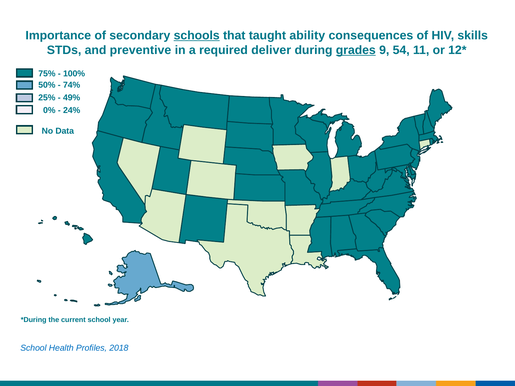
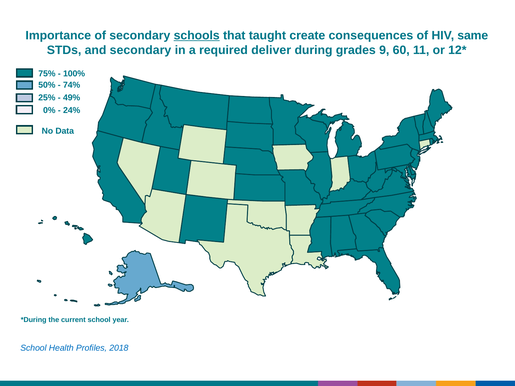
ability: ability -> create (307, 35)
skills: skills -> same (473, 35)
and preventive: preventive -> secondary (141, 50)
grades underline: present -> none (356, 50)
54: 54 -> 60 (401, 50)
